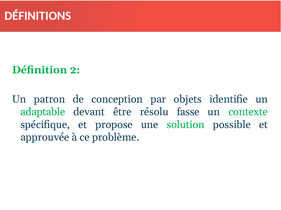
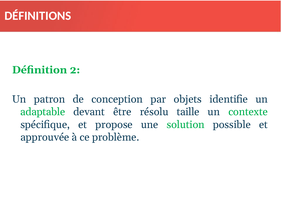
fasse: fasse -> taille (188, 112)
